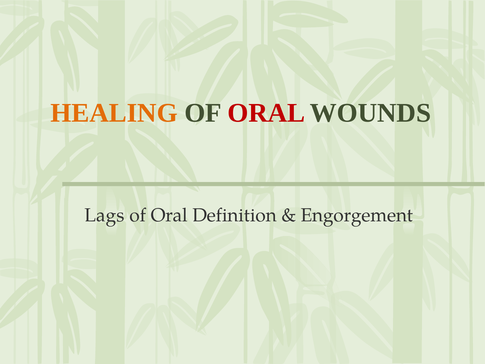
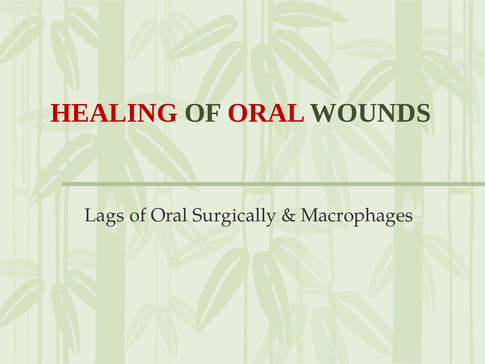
HEALING colour: orange -> red (114, 113)
Definition: Definition -> Surgically (235, 215)
Engorgement: Engorgement -> Macrophages (357, 215)
